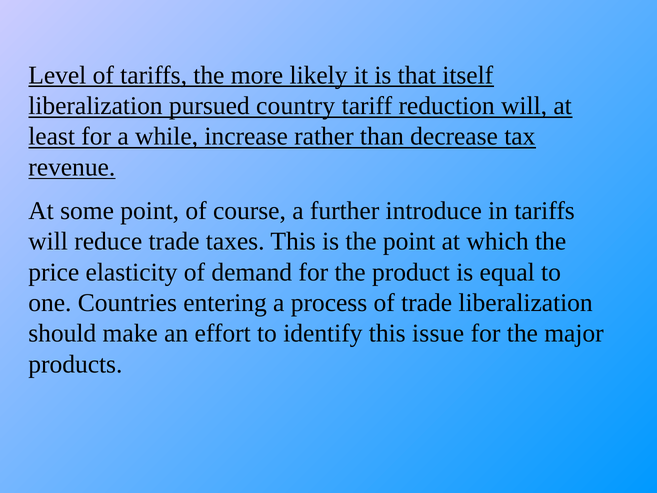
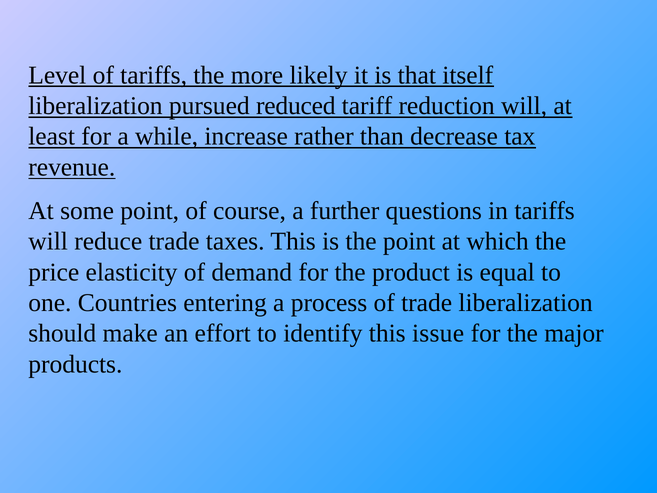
country: country -> reduced (296, 106)
introduce: introduce -> questions (434, 211)
